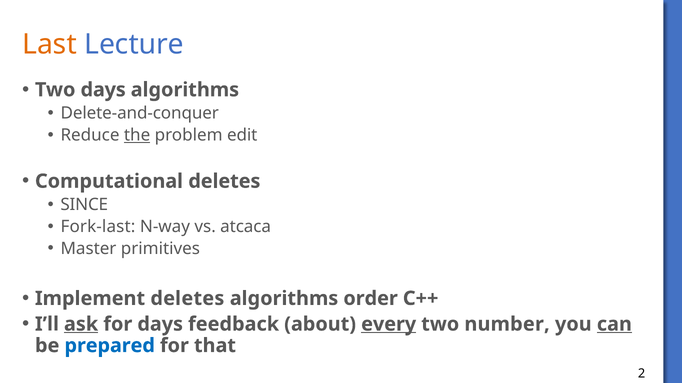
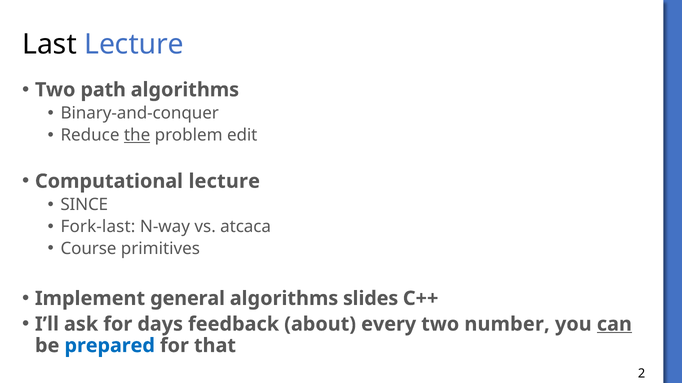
Last colour: orange -> black (49, 45)
Two days: days -> path (103, 90)
Delete-and-conquer: Delete-and-conquer -> Binary-and-conquer (140, 113)
Computational deletes: deletes -> lecture (224, 182)
Master: Master -> Course (88, 249)
Implement deletes: deletes -> general (188, 299)
order: order -> slides (371, 299)
ask underline: present -> none (81, 325)
every underline: present -> none (389, 325)
